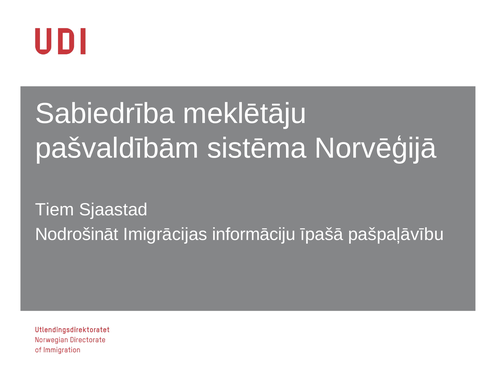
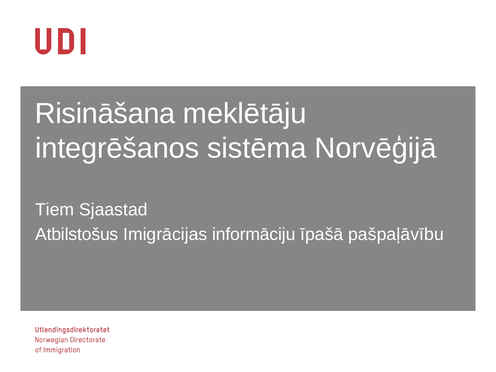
Sabiedrība: Sabiedrība -> Risināšana (105, 114)
pašvaldībām: pašvaldībām -> integrēšanos (117, 148)
Nodrošināt: Nodrošināt -> Atbilstošus (77, 234)
